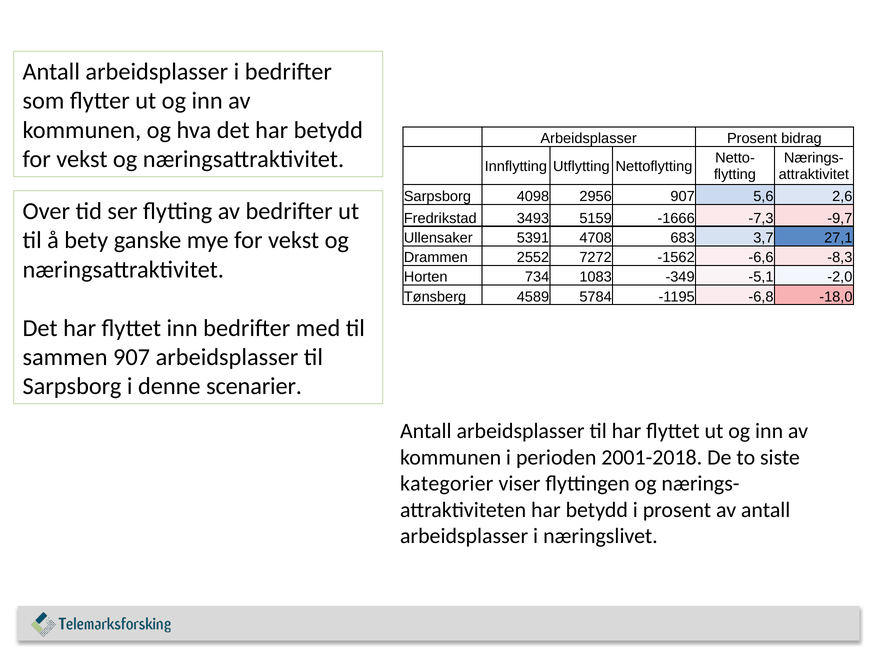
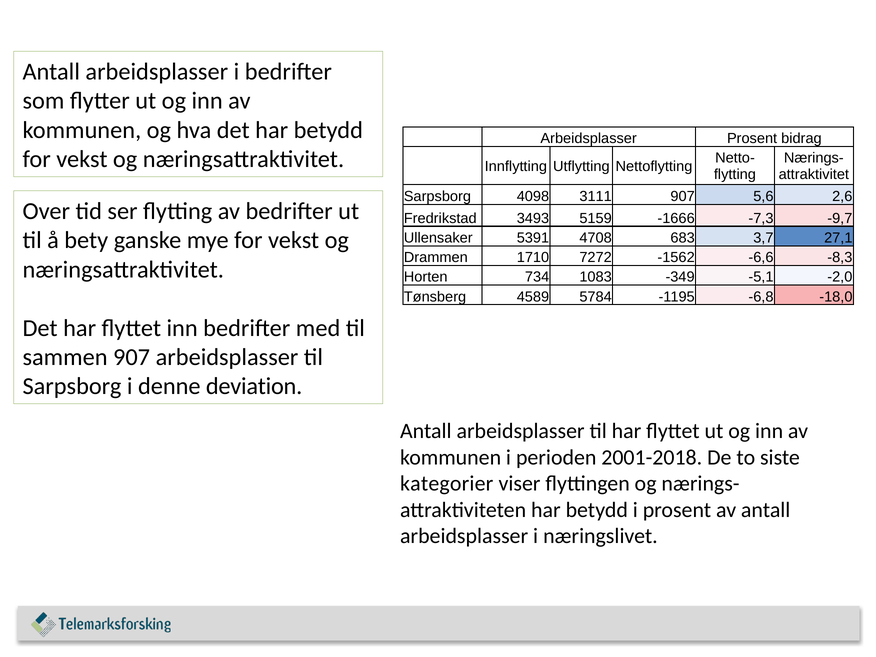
2956: 2956 -> 3111 (596, 196)
2552: 2552 -> 1710 (533, 258)
scenarier: scenarier -> deviation (254, 386)
